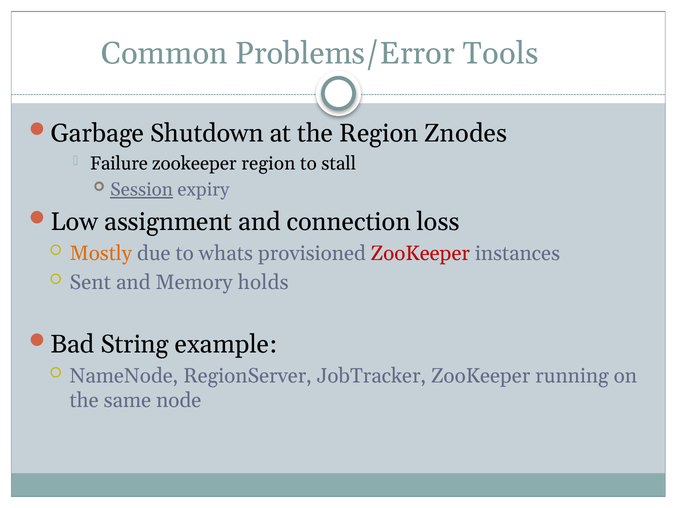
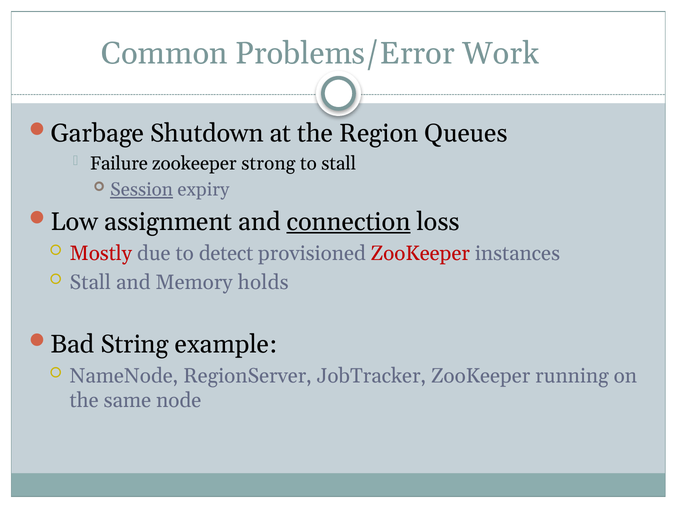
Tools: Tools -> Work (501, 53)
Znodes: Znodes -> Queues (466, 133)
zookeeper region: region -> strong (268, 163)
connection underline: none -> present (349, 222)
Mostly colour: orange -> red (101, 253)
whats: whats -> detect (226, 253)
Sent: Sent -> Stall (90, 282)
